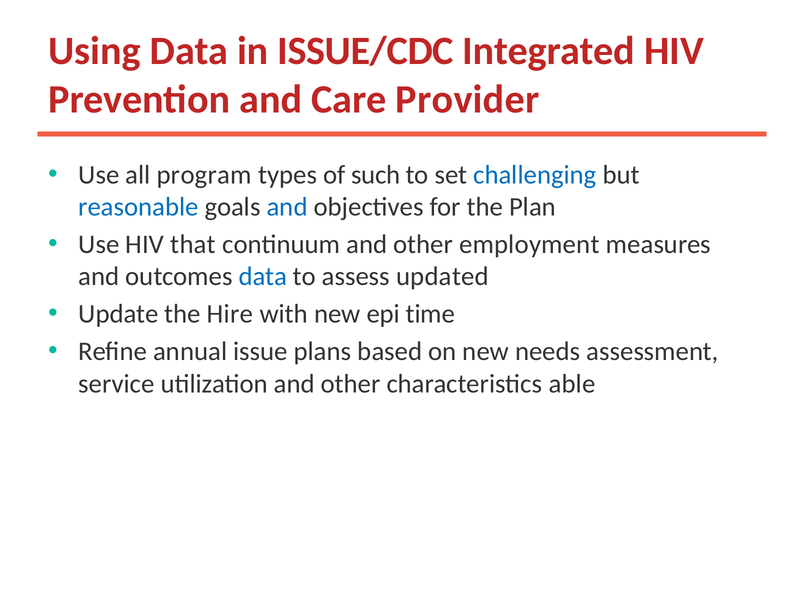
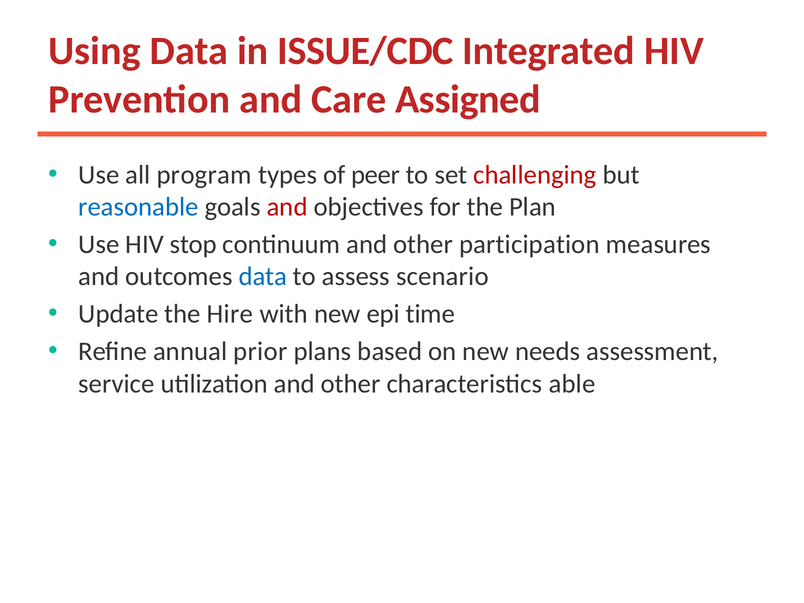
Provider: Provider -> Assigned (468, 99)
such: such -> peer (376, 175)
challenging colour: blue -> red (535, 175)
and colour: blue -> red (287, 207)
that: that -> stop (193, 244)
employment: employment -> participation (529, 244)
updated: updated -> scenario (442, 277)
issue: issue -> prior (260, 352)
